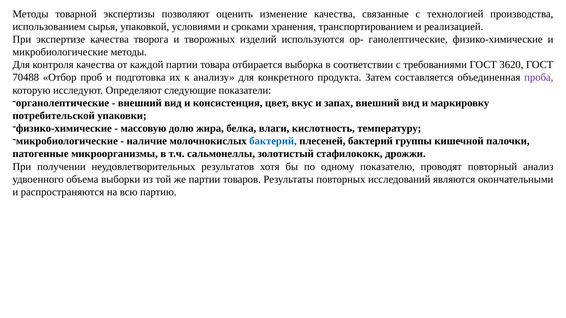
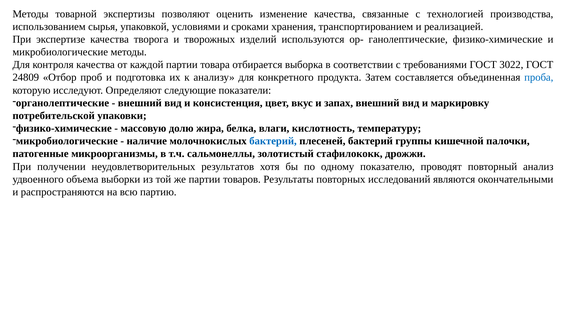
3620: 3620 -> 3022 (511, 65)
70488: 70488 -> 24809 (26, 78)
проба colour: purple -> blue (539, 78)
